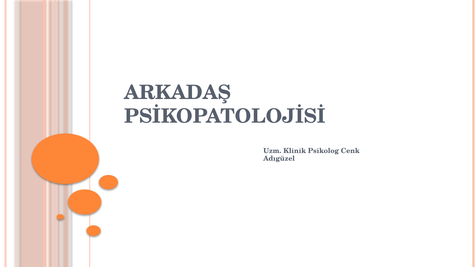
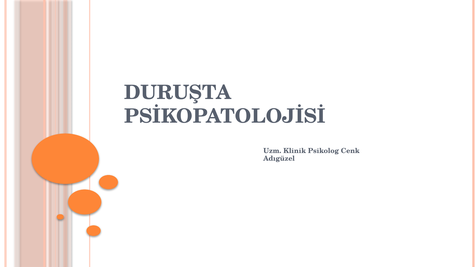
ARKADAŞ: ARKADAŞ -> DURUŞTA (178, 93)
